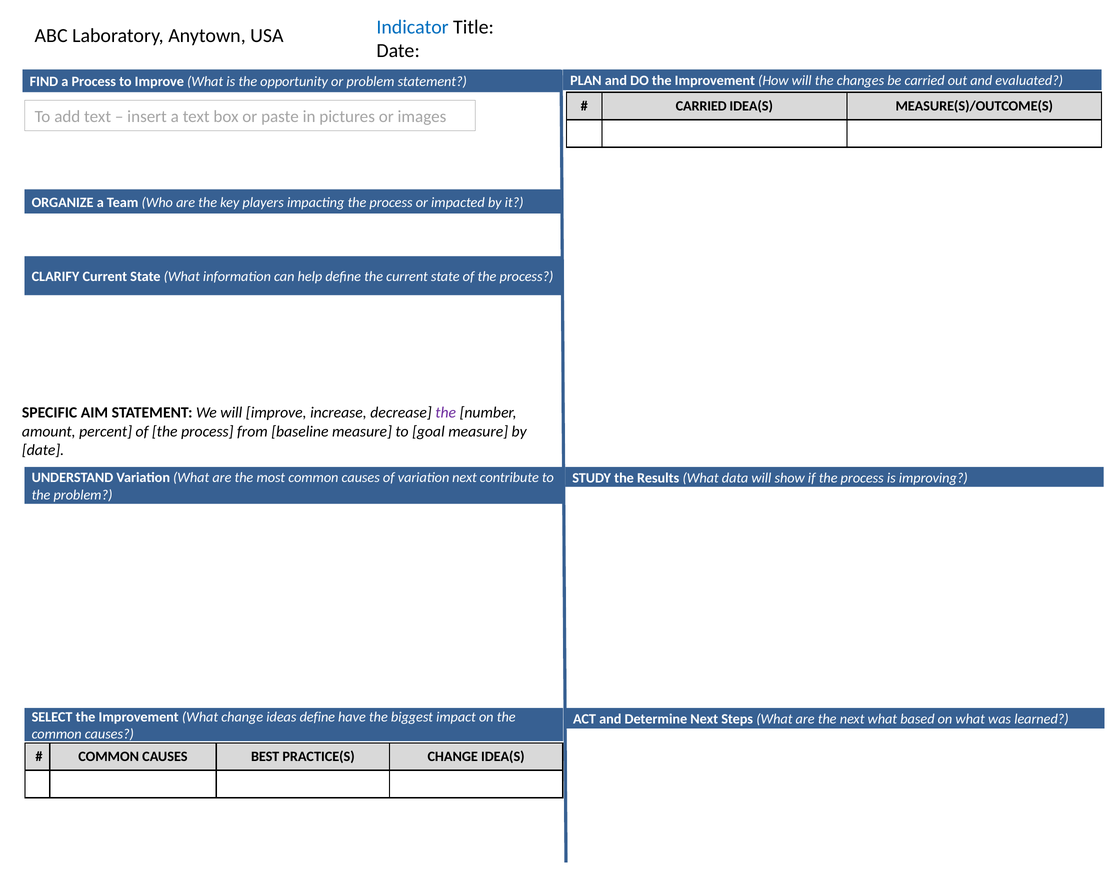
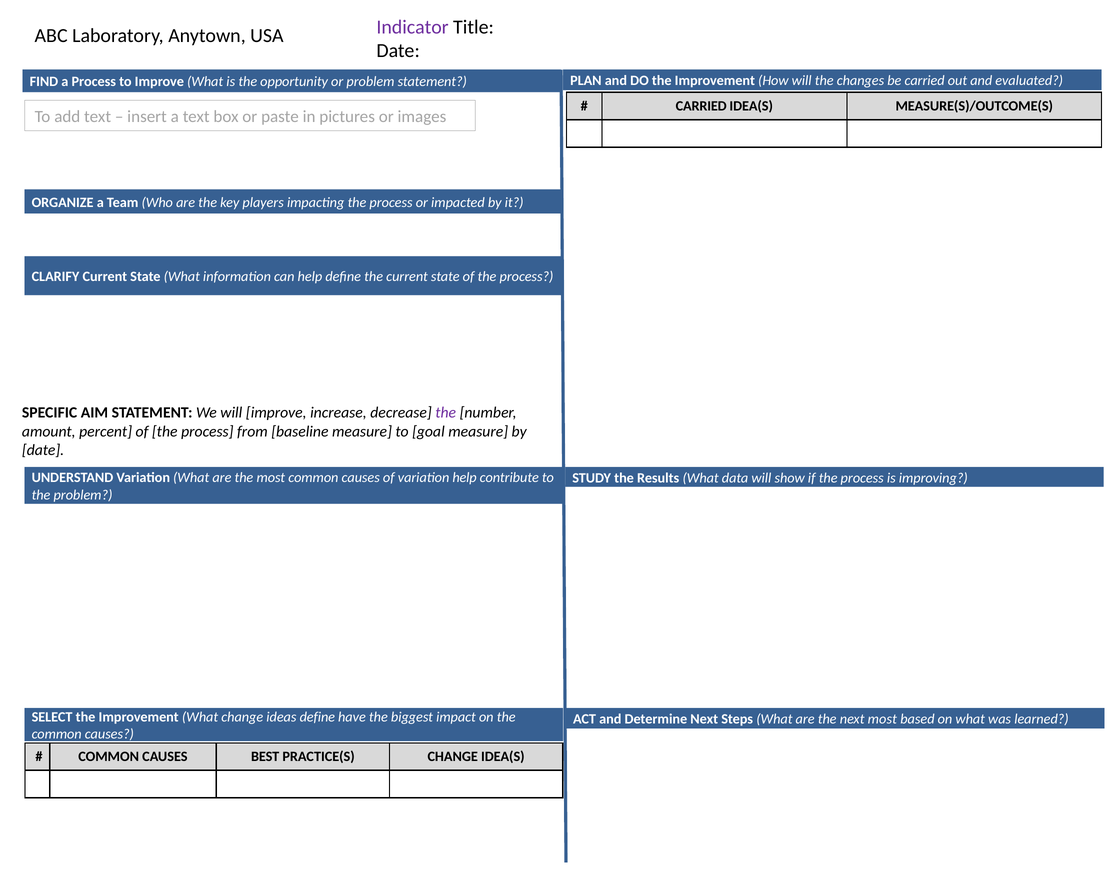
Indicator colour: blue -> purple (413, 27)
variation next: next -> help (465, 478)
next what: what -> most (882, 719)
